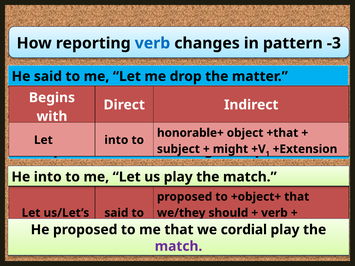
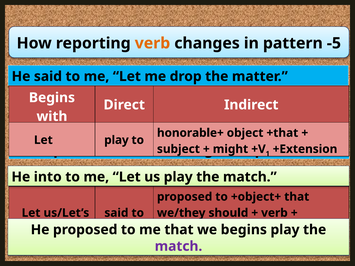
verb colour: blue -> orange (152, 43)
-3: -3 -> -5 (334, 43)
Let into: into -> play (116, 140)
cordial: cordial -> begins (244, 230)
